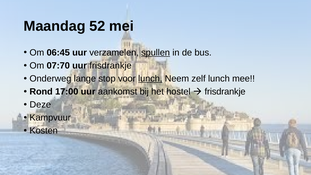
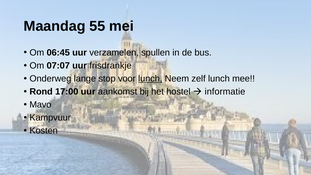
52: 52 -> 55 (97, 26)
spullen underline: present -> none (156, 53)
07:70: 07:70 -> 07:07 (58, 66)
frisdrankje: frisdrankje -> informatie (225, 92)
Deze: Deze -> Mavo (40, 105)
